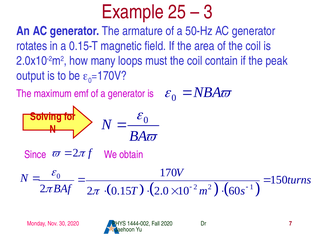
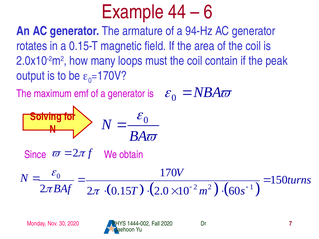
25: 25 -> 44 (177, 12)
3: 3 -> 6 (208, 12)
50-Hz: 50-Hz -> 94-Hz (199, 31)
